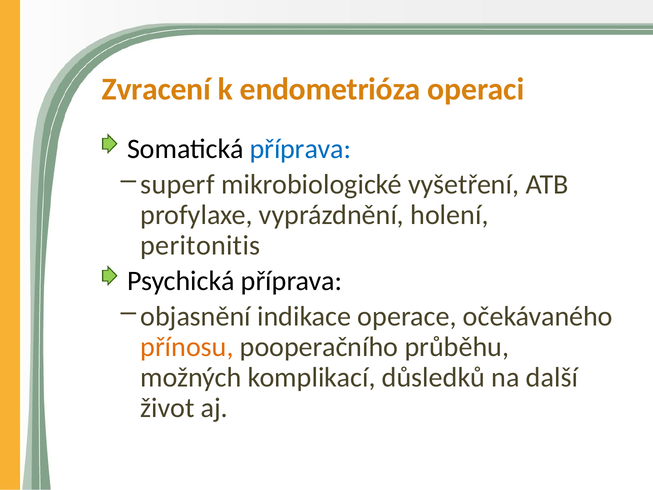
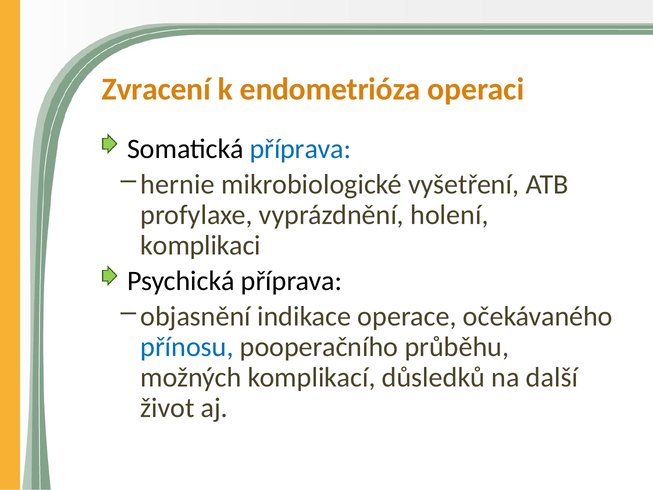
superf: superf -> hernie (178, 184)
peritonitis: peritonitis -> komplikaci (201, 245)
přínosu colour: orange -> blue (187, 347)
